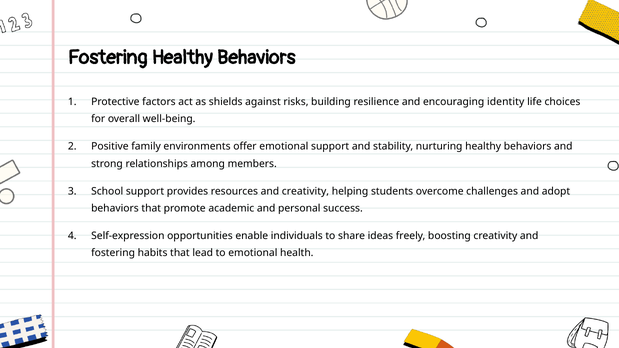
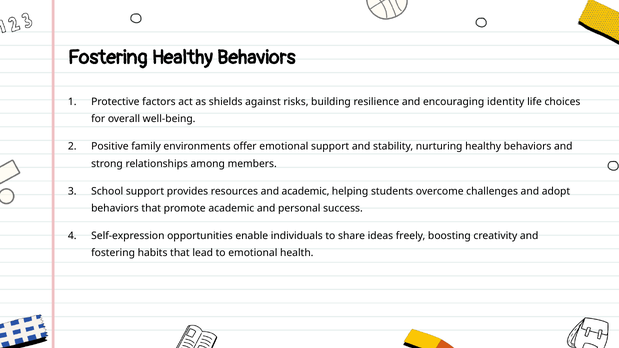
and creativity: creativity -> academic (306, 191)
